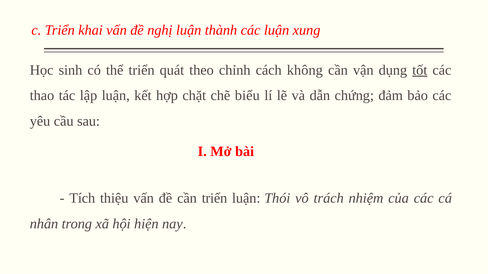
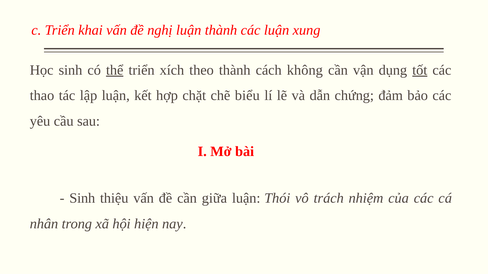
thể underline: none -> present (115, 70)
quát: quát -> xích (172, 70)
theo chỉnh: chỉnh -> thành (235, 70)
Tích: Tích -> Sinh (82, 199)
cần triển: triển -> giữa (214, 199)
